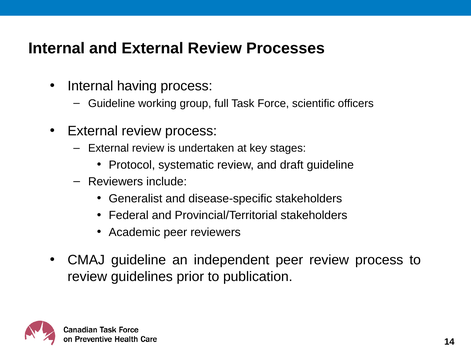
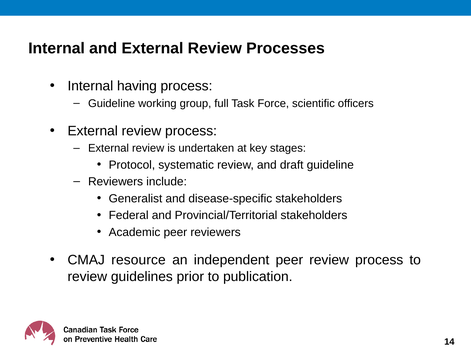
CMAJ guideline: guideline -> resource (139, 260)
